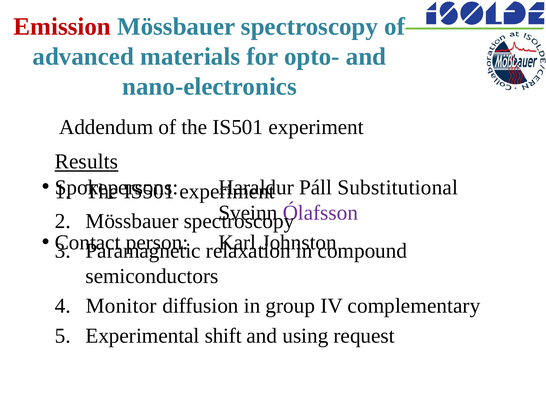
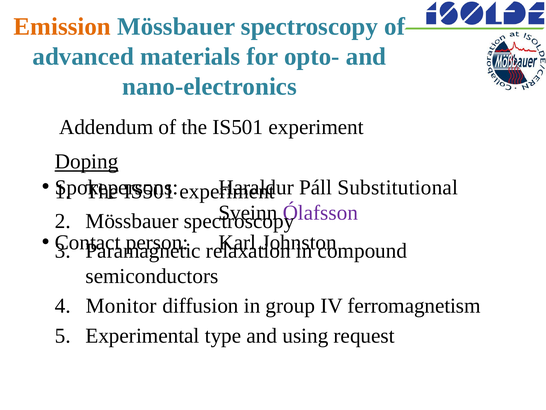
Emission colour: red -> orange (62, 26)
Results: Results -> Doping (87, 161)
complementary: complementary -> ferromagnetism (414, 306)
shift: shift -> type (223, 335)
